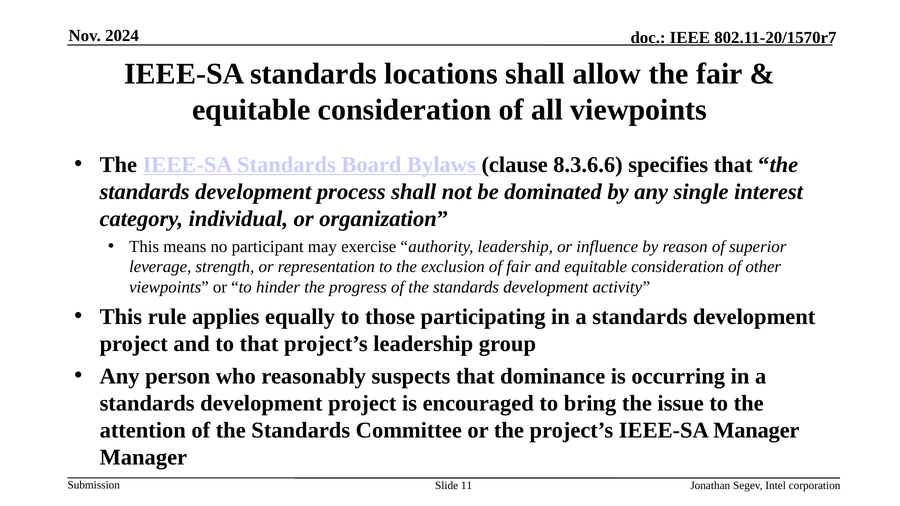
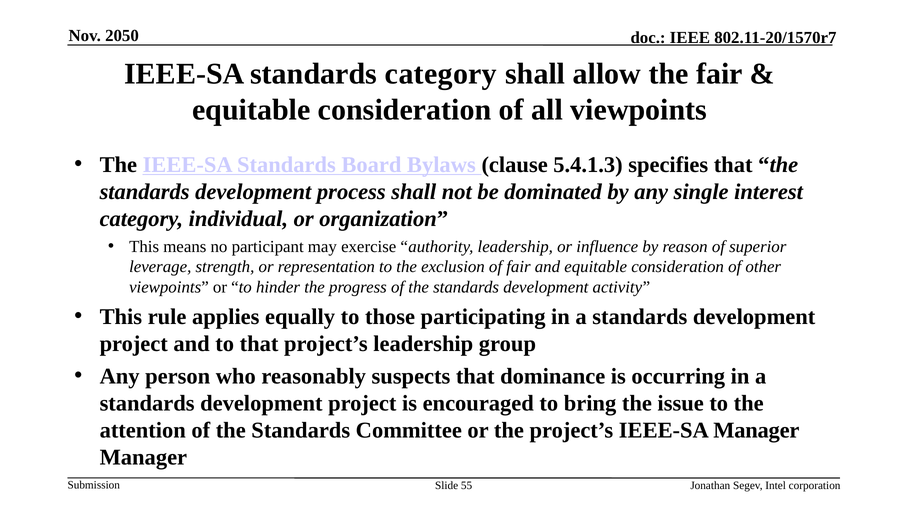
2024: 2024 -> 2050 (122, 36)
standards locations: locations -> category (441, 74)
8.3.6.6: 8.3.6.6 -> 5.4.1.3 (588, 165)
11: 11 -> 55 (467, 486)
